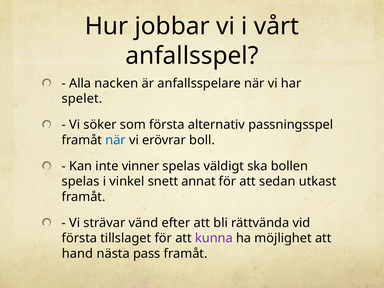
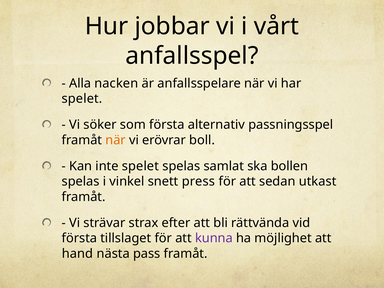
när colour: blue -> orange (116, 140)
inte vinner: vinner -> spelet (140, 166)
väldigt: väldigt -> samlat (224, 166)
annat: annat -> press (198, 182)
vänd: vänd -> strax (144, 223)
